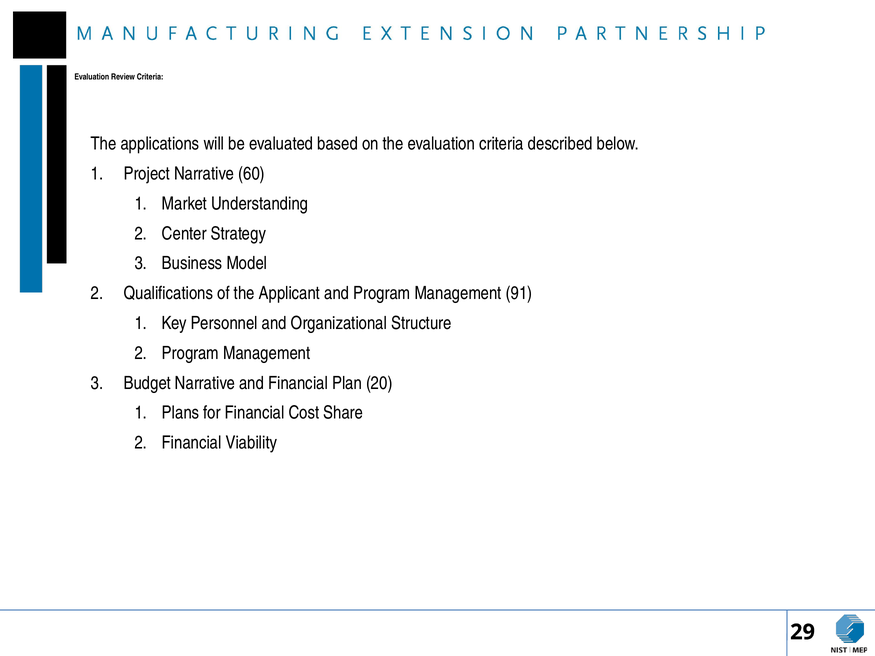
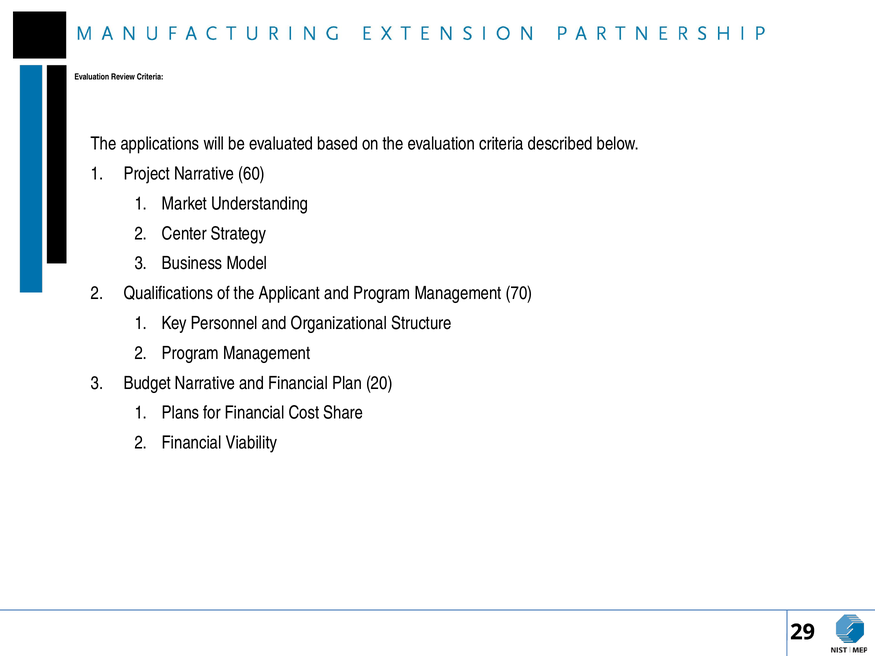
91: 91 -> 70 (519, 293)
